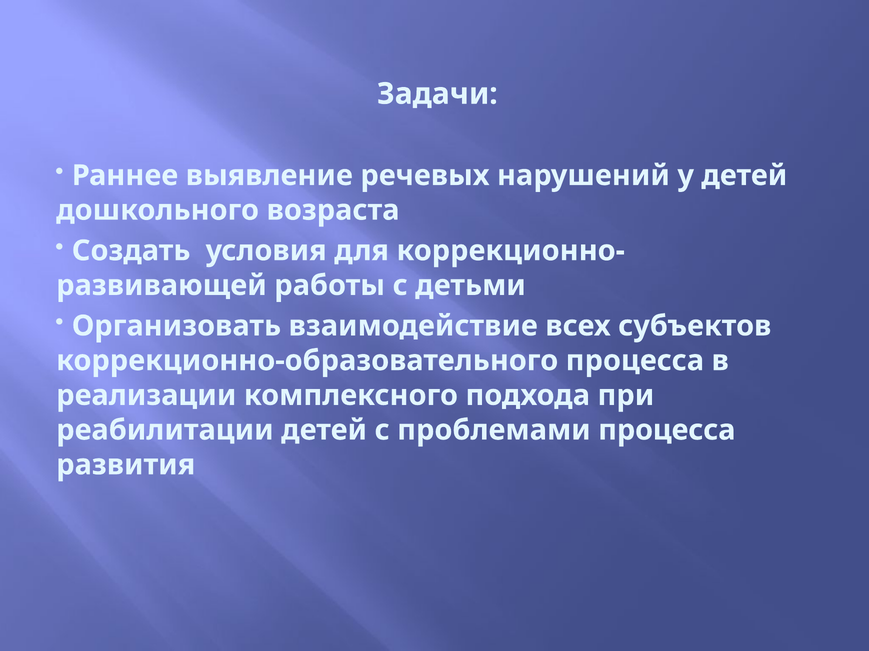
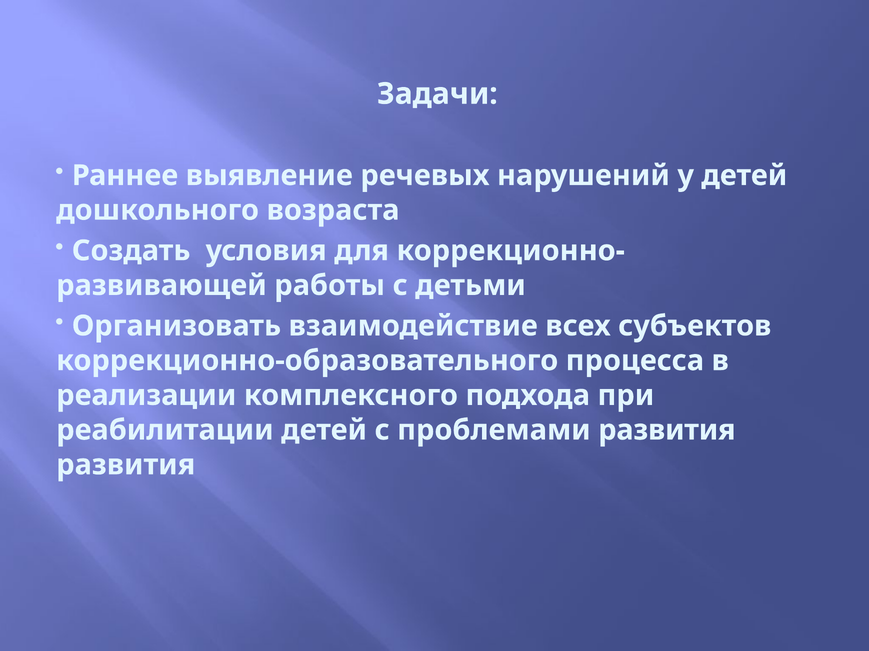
проблемами процесса: процесса -> развития (667, 431)
